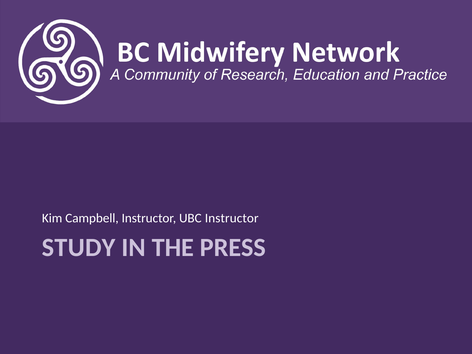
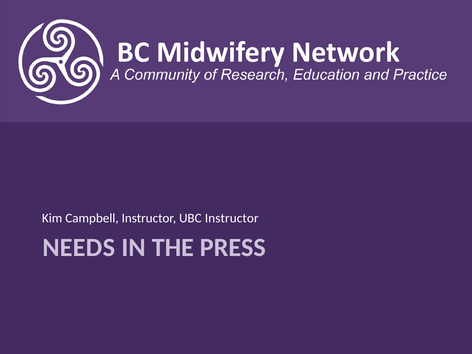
STUDY: STUDY -> NEEDS (79, 247)
